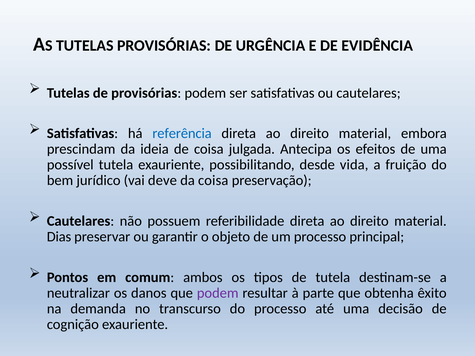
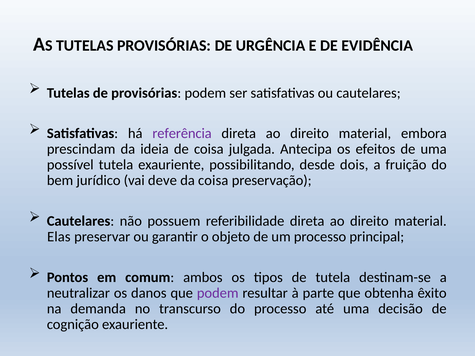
referência colour: blue -> purple (182, 134)
vida: vida -> dois (354, 165)
Dias: Dias -> Elas (59, 237)
